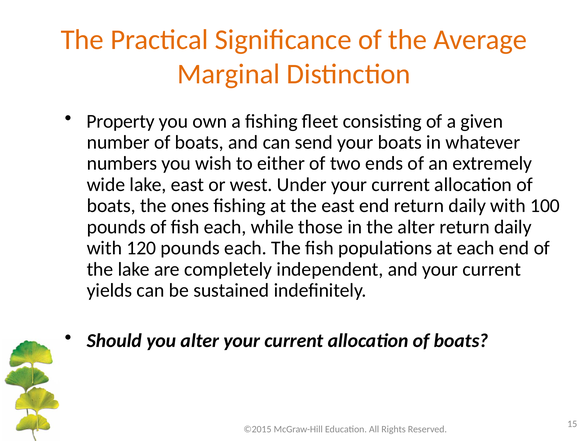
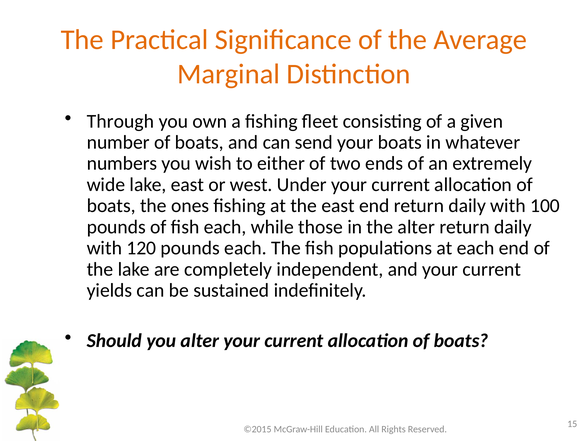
Property: Property -> Through (120, 121)
